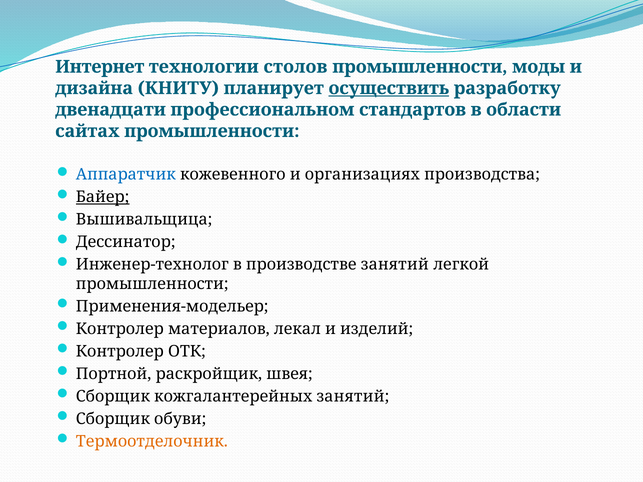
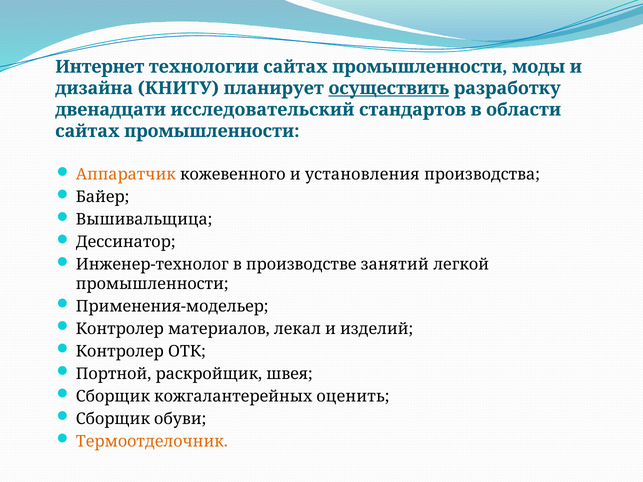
технологии столов: столов -> сайтах (296, 67)
профессиональном: профессиональном -> исследовательский (262, 110)
Аппаратчик colour: blue -> orange (126, 175)
организациях: организациях -> установления (362, 175)
Байер underline: present -> none (103, 197)
кожгалантерейных занятий: занятий -> оценить (353, 397)
